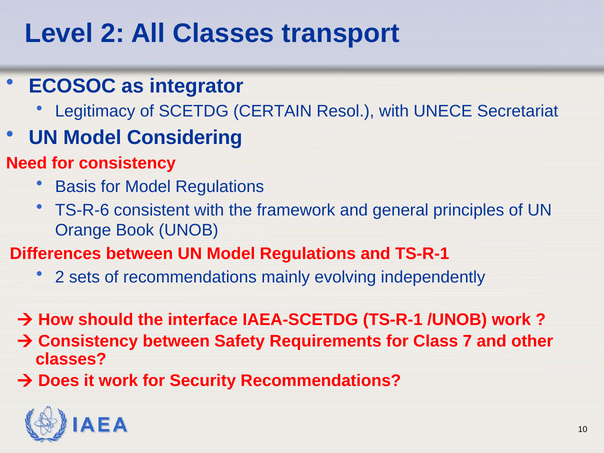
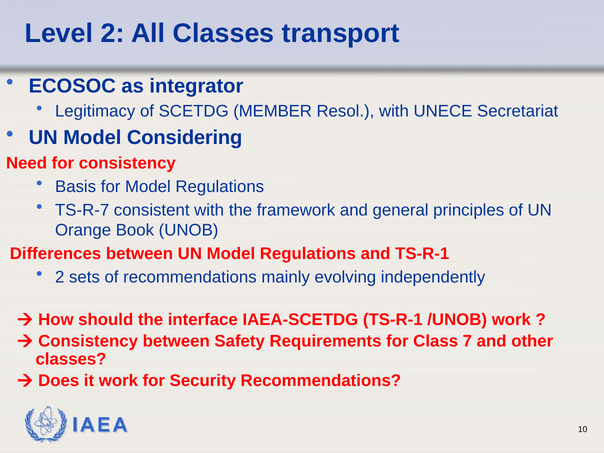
CERTAIN: CERTAIN -> MEMBER (273, 111)
TS-R-6: TS-R-6 -> TS-R-7 (82, 210)
